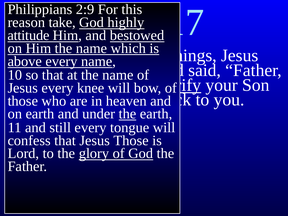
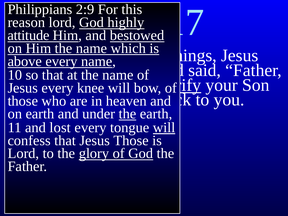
reason take: take -> lord (62, 22)
still: still -> lost (60, 128)
will underline: none -> present (164, 128)
